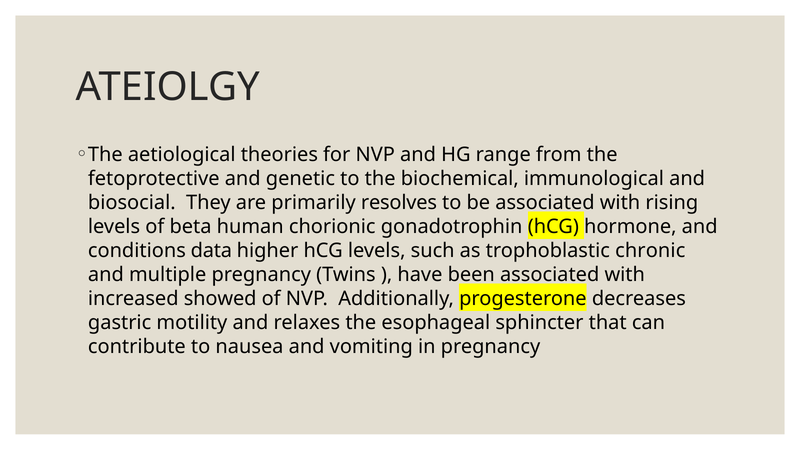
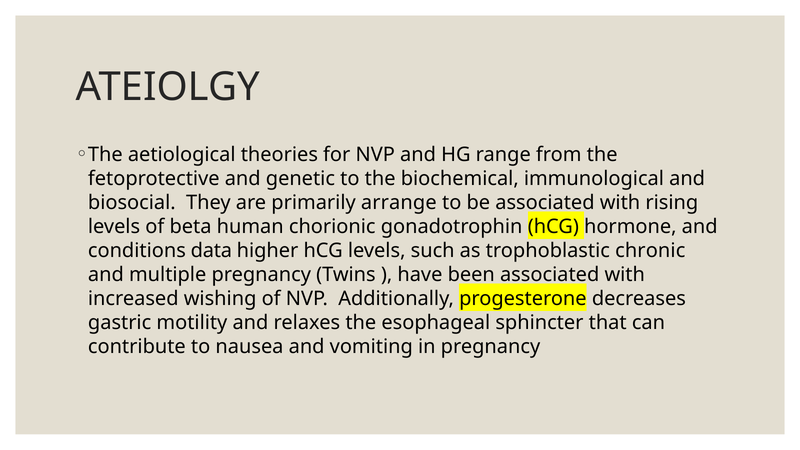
resolves: resolves -> arrange (399, 202)
showed: showed -> wishing (220, 298)
